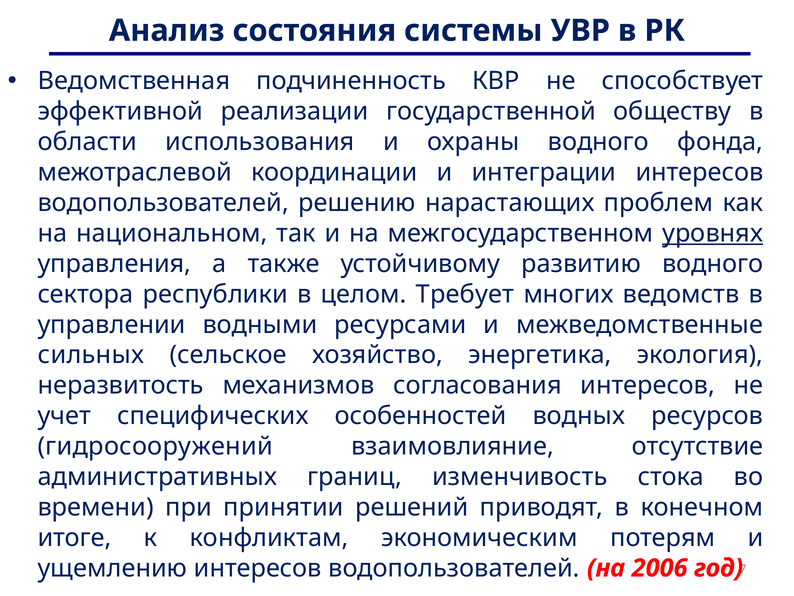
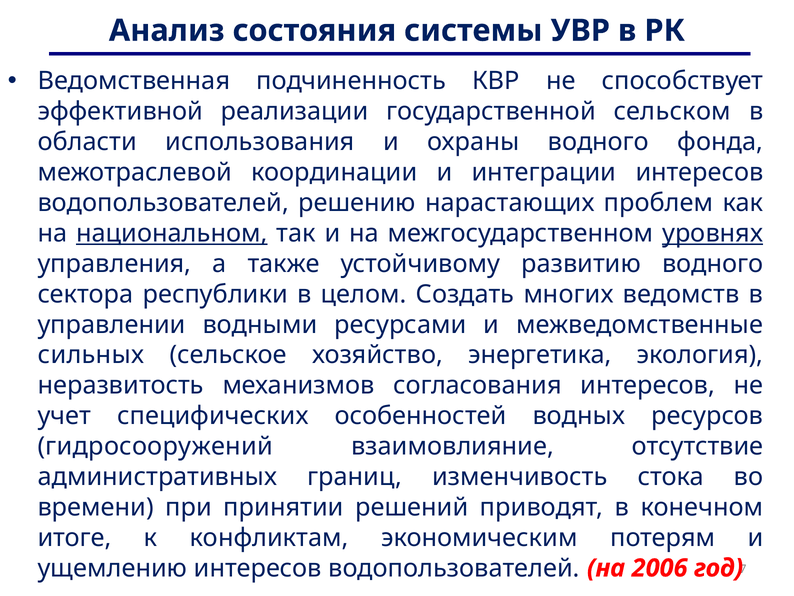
обществу: обществу -> сельском (672, 111)
национальном underline: none -> present (172, 233)
Требует: Требует -> Создать (465, 294)
